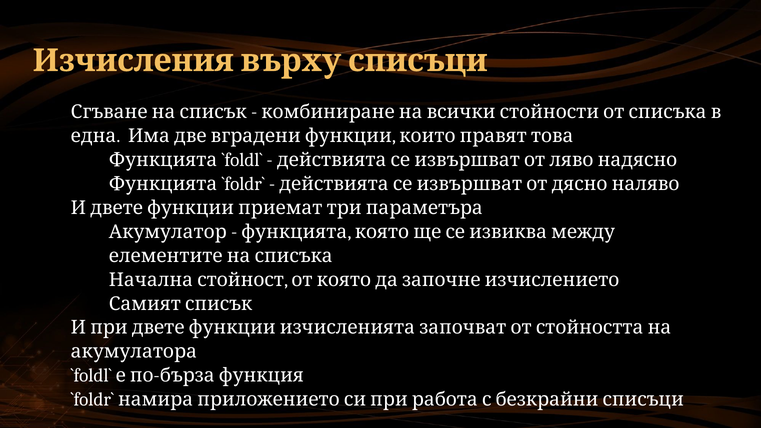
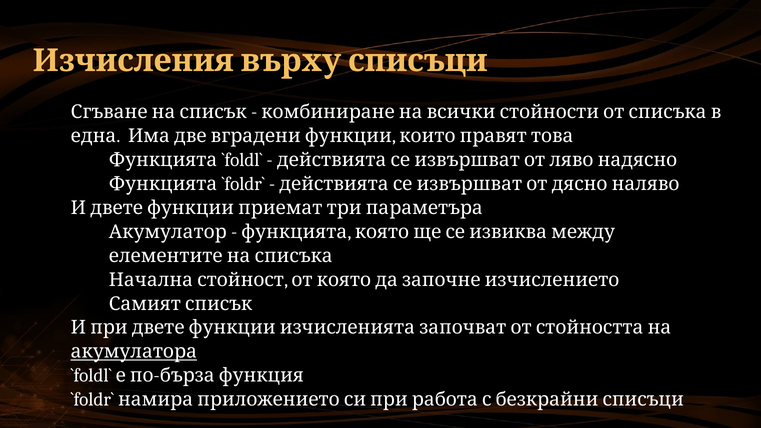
акумулатора underline: none -> present (134, 352)
